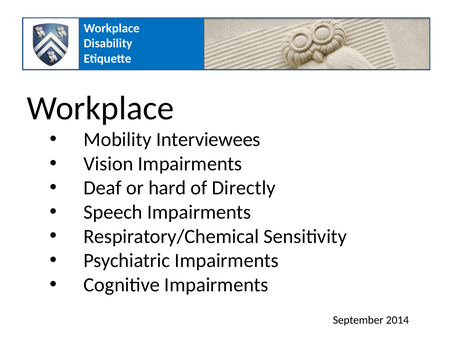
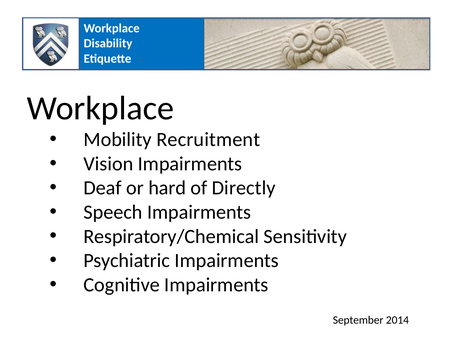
Interviewees: Interviewees -> Recruitment (208, 140)
